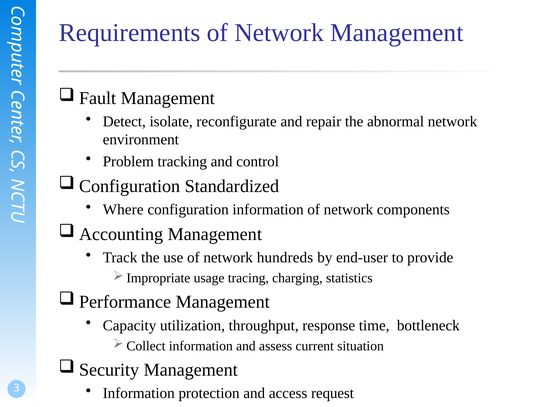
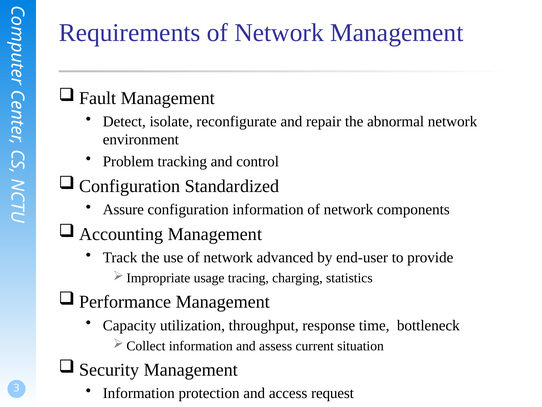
Where: Where -> Assure (123, 209)
hundreds: hundreds -> advanced (285, 257)
